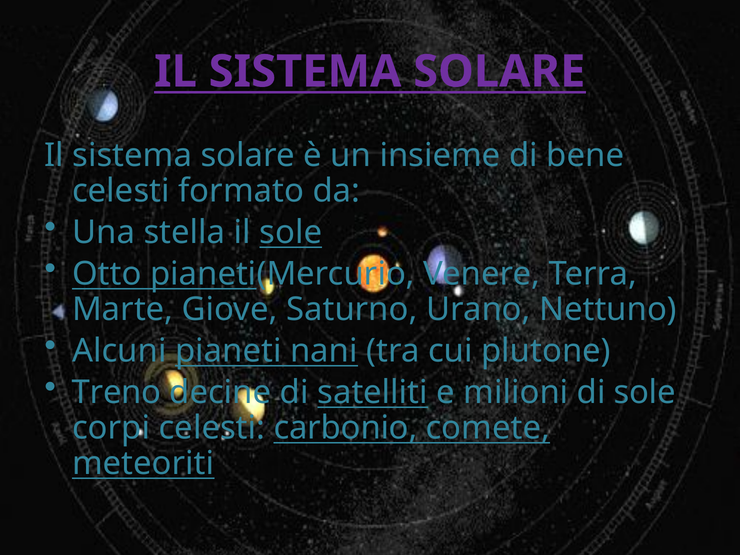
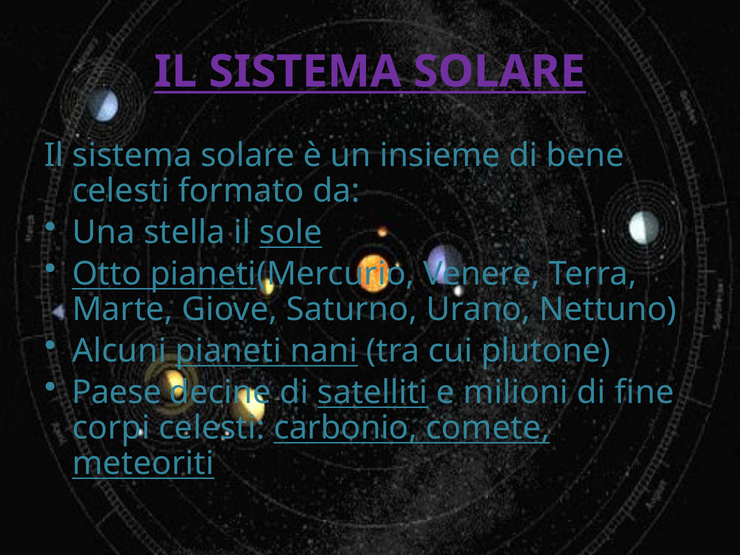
Treno: Treno -> Paese (117, 392)
di sole: sole -> fine (645, 392)
